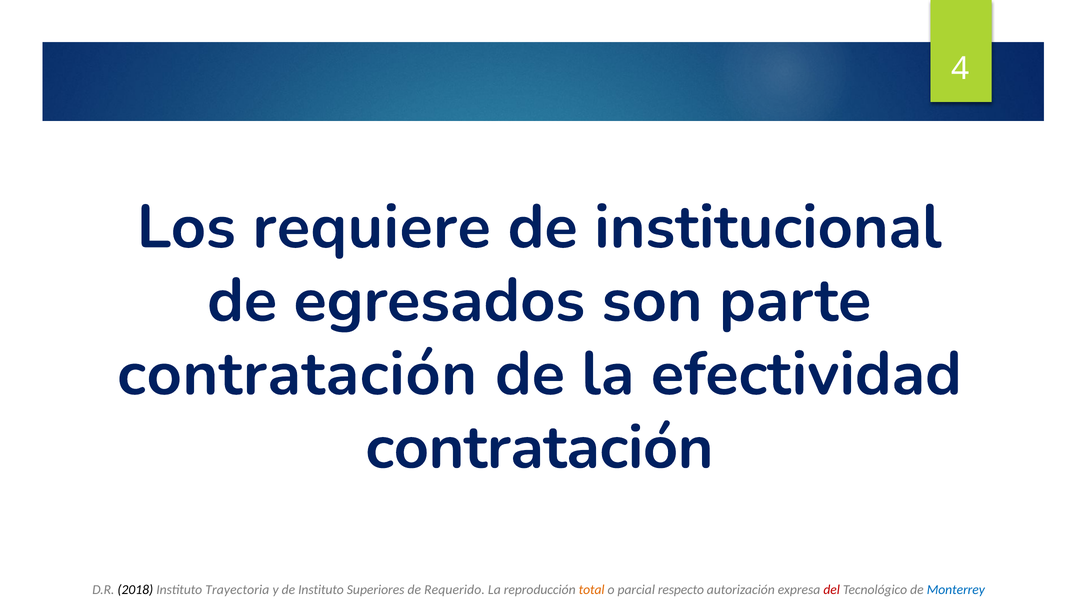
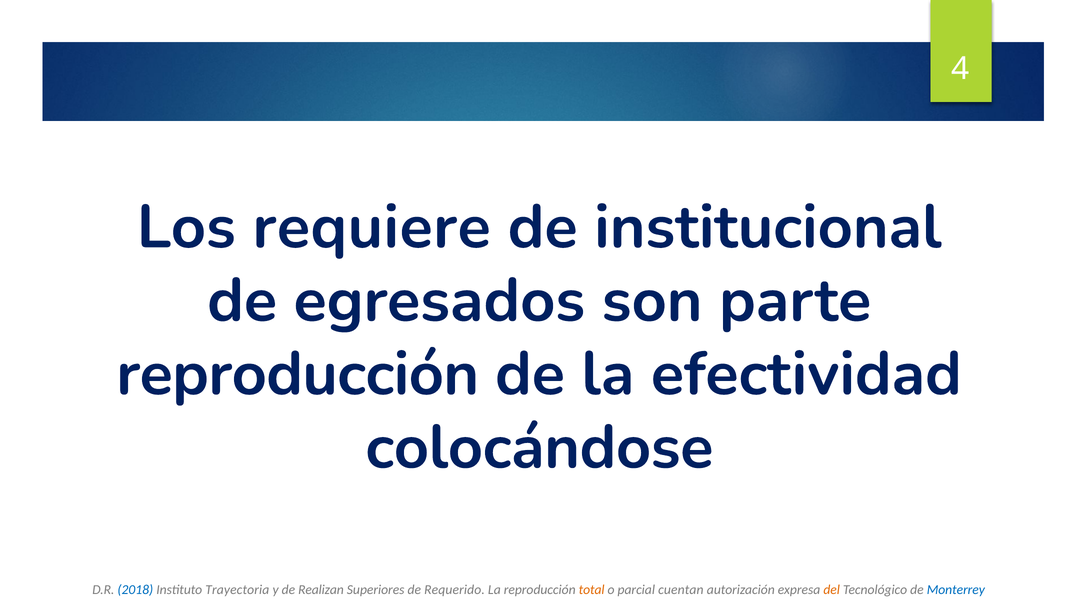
contratación: contratación -> reproducción (298, 374)
contratación: contratación -> colocándose (539, 447)
2018 colour: black -> blue (135, 589)
de Instituto: Instituto -> Realizan (321, 589)
respecto: respecto -> cuentan (681, 589)
del colour: red -> orange (832, 589)
